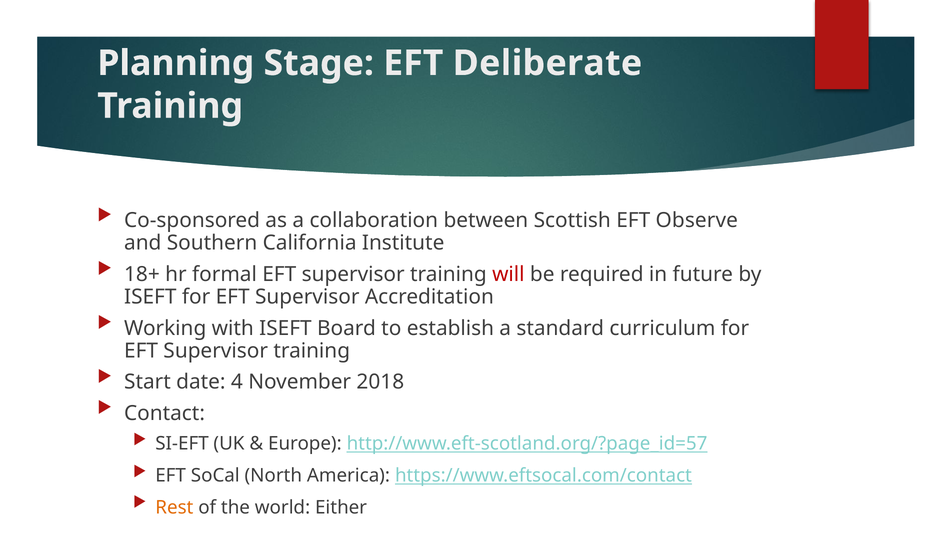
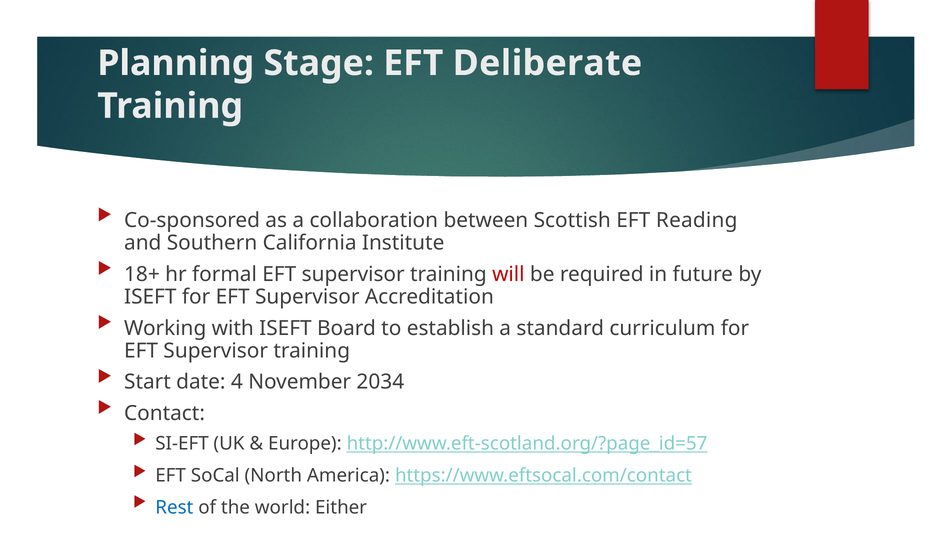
Observe: Observe -> Reading (697, 221)
2018: 2018 -> 2034 (380, 382)
Rest colour: orange -> blue (174, 508)
